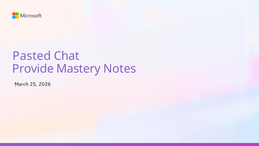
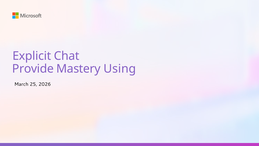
Pasted: Pasted -> Explicit (32, 56)
Notes: Notes -> Using (120, 69)
